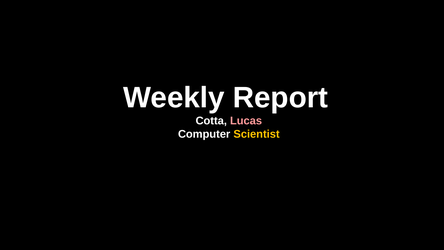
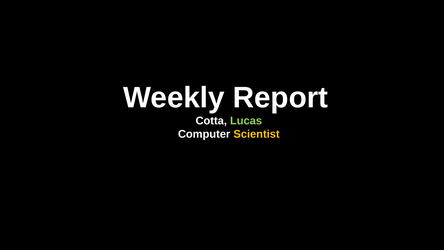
Lucas colour: pink -> light green (246, 121)
